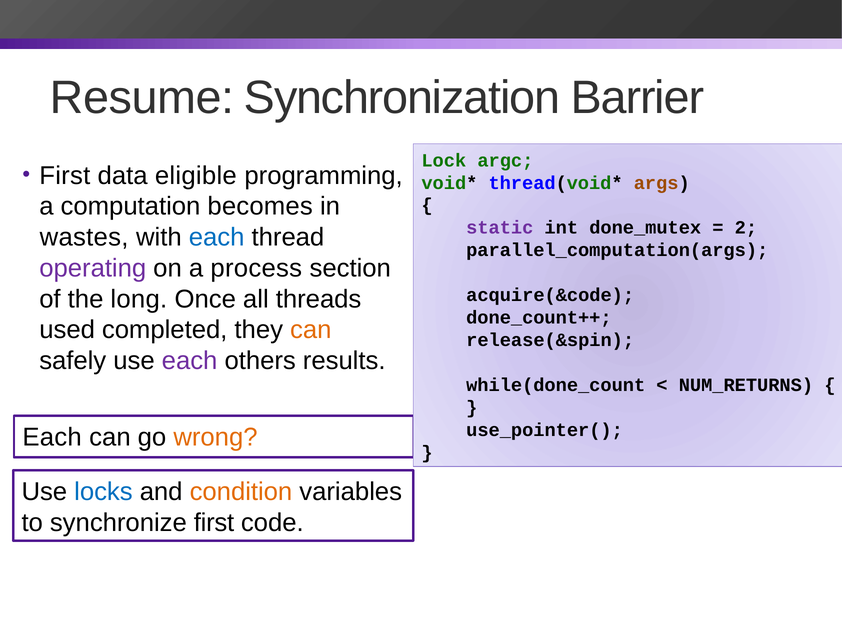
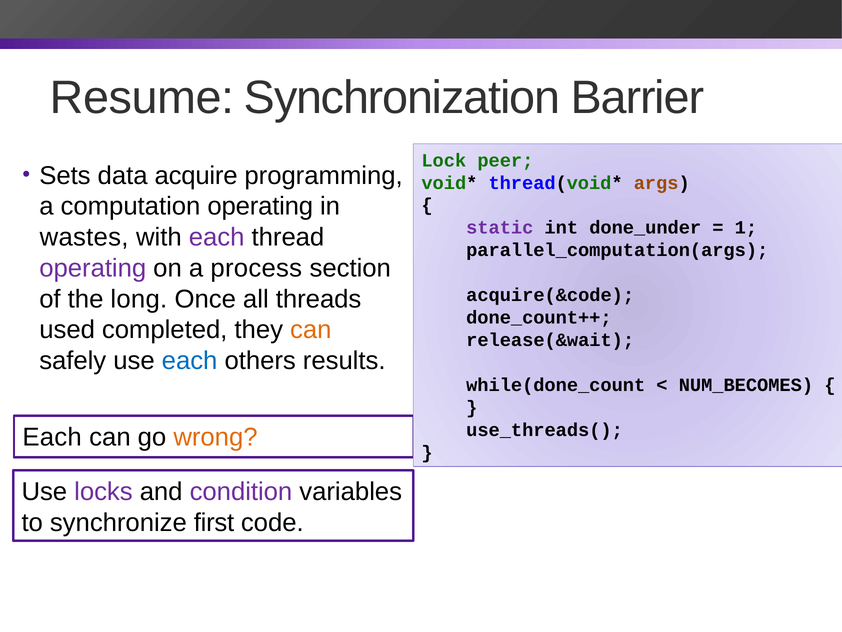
argc: argc -> peer (505, 160)
First: First -> Sets (65, 175)
eligible: eligible -> acquire (196, 175)
computation becomes: becomes -> operating (260, 206)
done_mutex: done_mutex -> done_under (645, 228)
2: 2 -> 1 (746, 228)
each colour: blue -> purple (217, 237)
release(&spin: release(&spin -> release(&wait (550, 340)
each colour: purple -> blue (190, 360)
NUM_RETURNS: NUM_RETURNS -> NUM_BECOMES (746, 385)
use_pointer(: use_pointer( -> use_threads( (545, 430)
locks colour: blue -> purple (103, 491)
condition colour: orange -> purple (241, 491)
